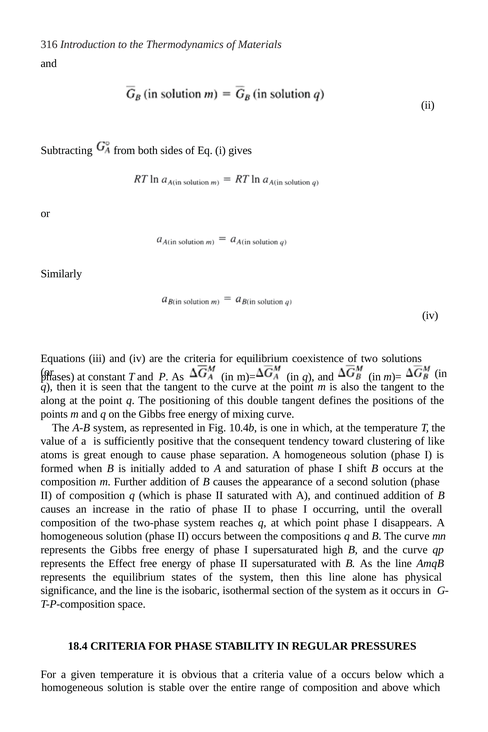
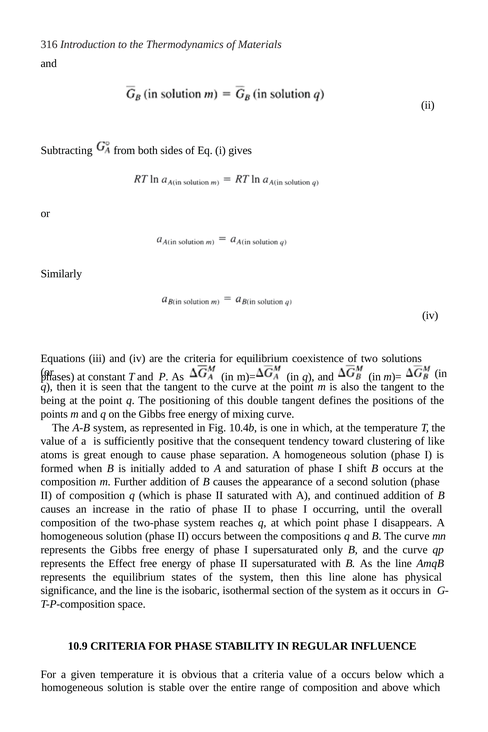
along: along -> being (53, 400)
high: high -> only (333, 550)
18.4: 18.4 -> 10.9 (78, 646)
PRESSURES: PRESSURES -> INFLUENCE (384, 646)
